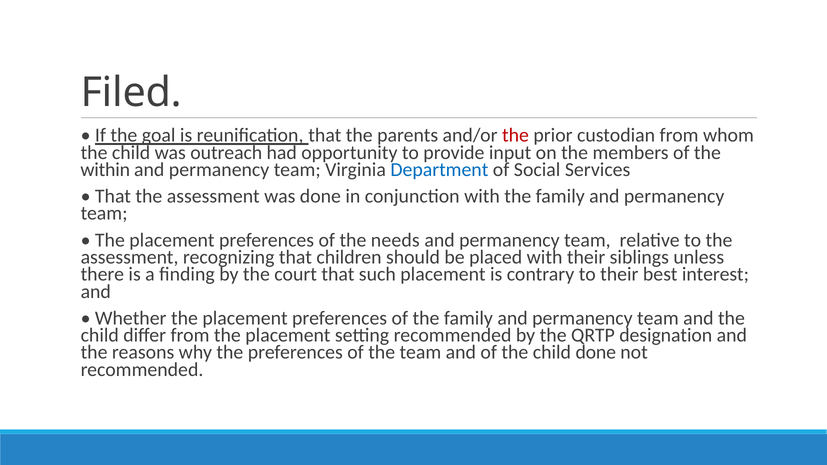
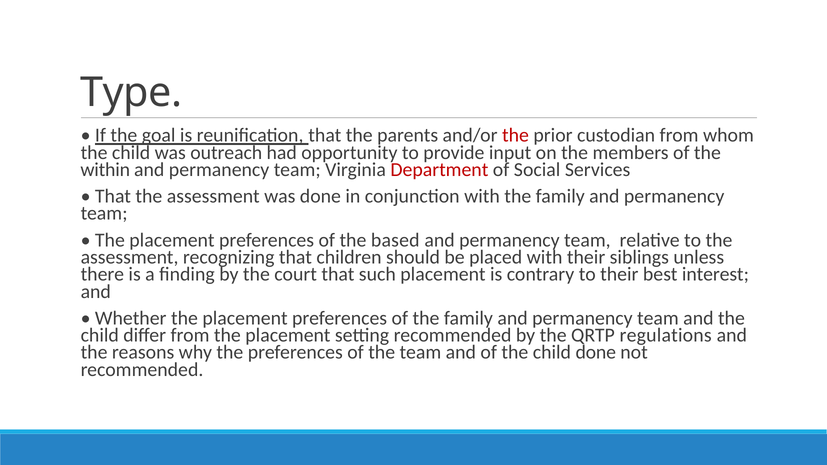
Filed: Filed -> Type (131, 93)
Department colour: blue -> red (439, 170)
needs: needs -> based (395, 240)
designation: designation -> regulations (666, 335)
